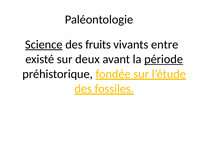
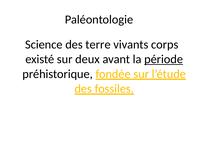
Science underline: present -> none (44, 44)
fruits: fruits -> terre (98, 44)
entre: entre -> corps (165, 44)
